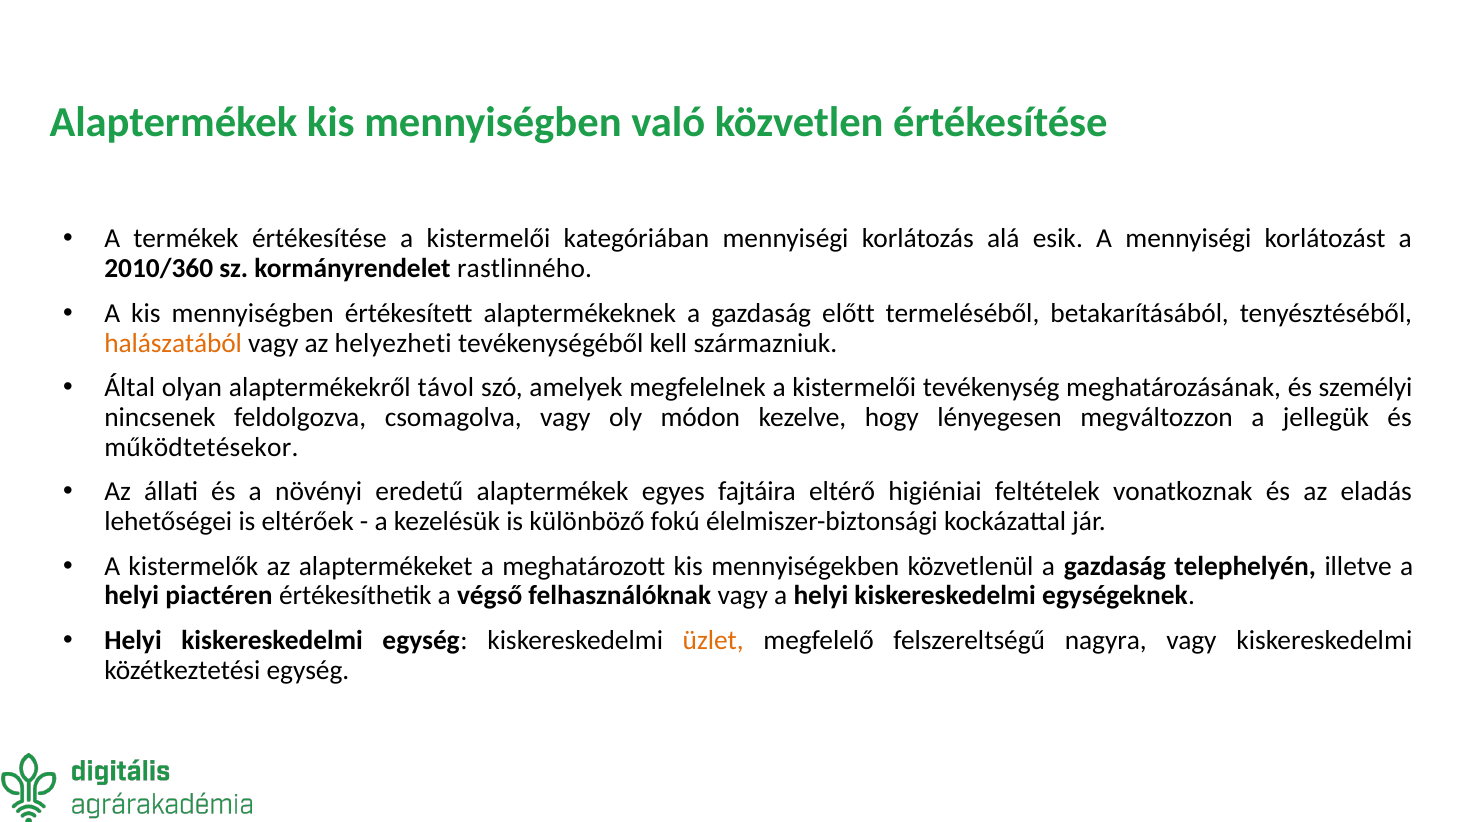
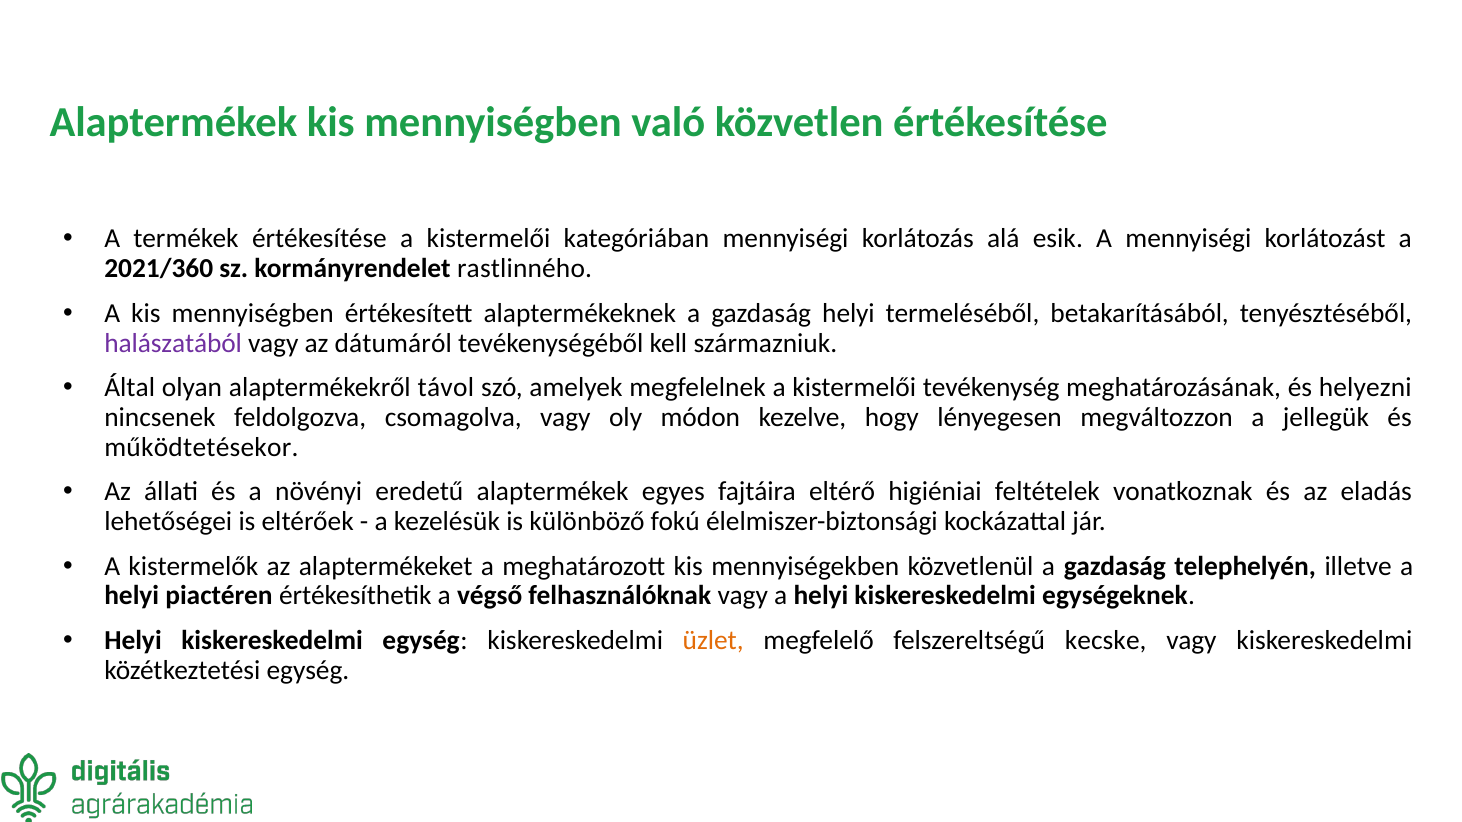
2010/360: 2010/360 -> 2021/360 (159, 269)
gazdaság előtt: előtt -> helyi (848, 314)
halászatából colour: orange -> purple (173, 343)
helyezheti: helyezheti -> dátumáról (393, 343)
személyi: személyi -> helyezni (1365, 388)
nagyra: nagyra -> kecske (1106, 641)
